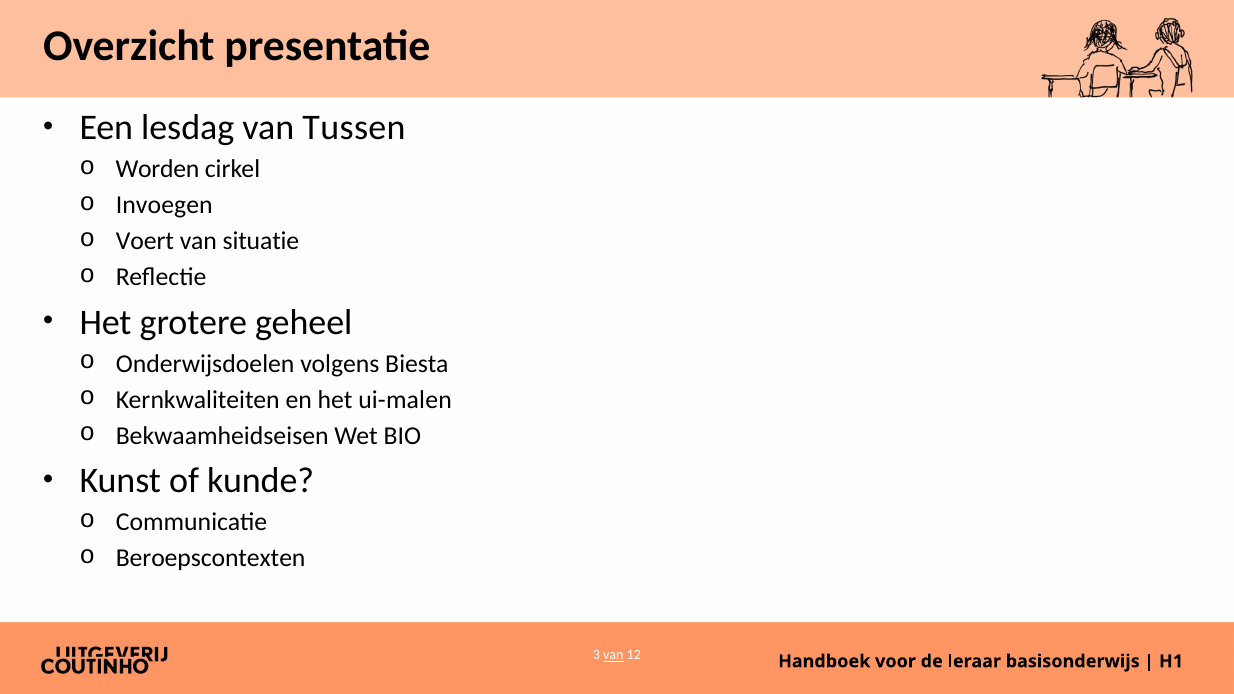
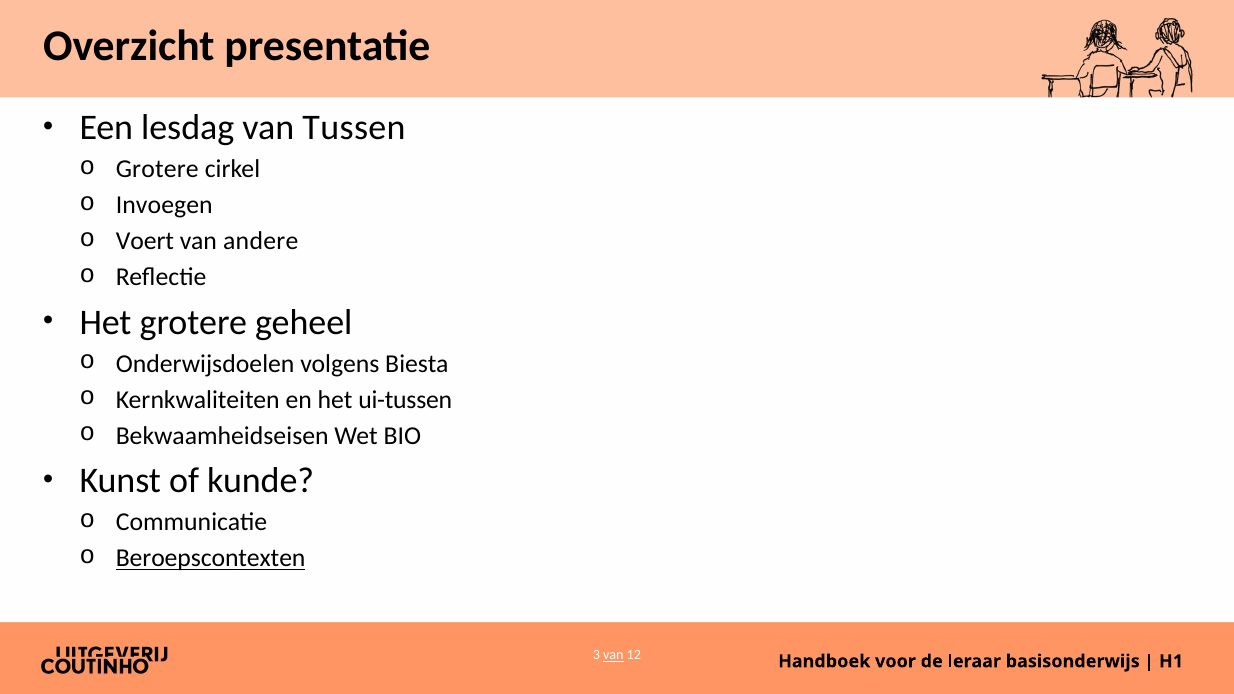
Worden: Worden -> Grotere (157, 169)
situatie: situatie -> andere (261, 241)
ui-malen: ui-malen -> ui-tussen (405, 400)
Beroepscontexten underline: none -> present (211, 558)
